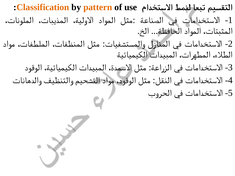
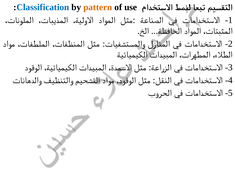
Classification colour: orange -> blue (43, 7)
